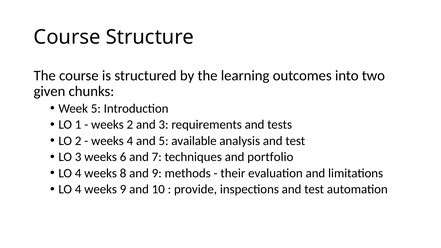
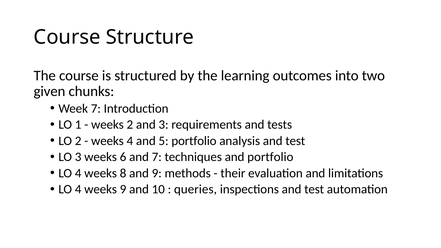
Week 5: 5 -> 7 (96, 109)
5 available: available -> portfolio (194, 141)
provide: provide -> queries (195, 189)
